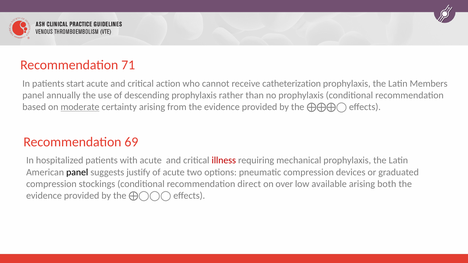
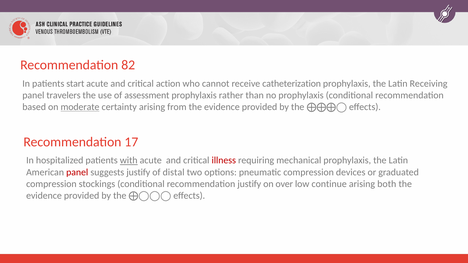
71: 71 -> 82 (128, 65)
Members: Members -> Receiving (429, 84)
annually: annually -> travelers (64, 95)
descending: descending -> assessment (147, 95)
69: 69 -> 17 (131, 142)
with underline: none -> present (129, 161)
panel colour: black -> red (77, 172)
of acute: acute -> distal (174, 172)
recommendation direct: direct -> justify (249, 184)
available: available -> continue (329, 184)
